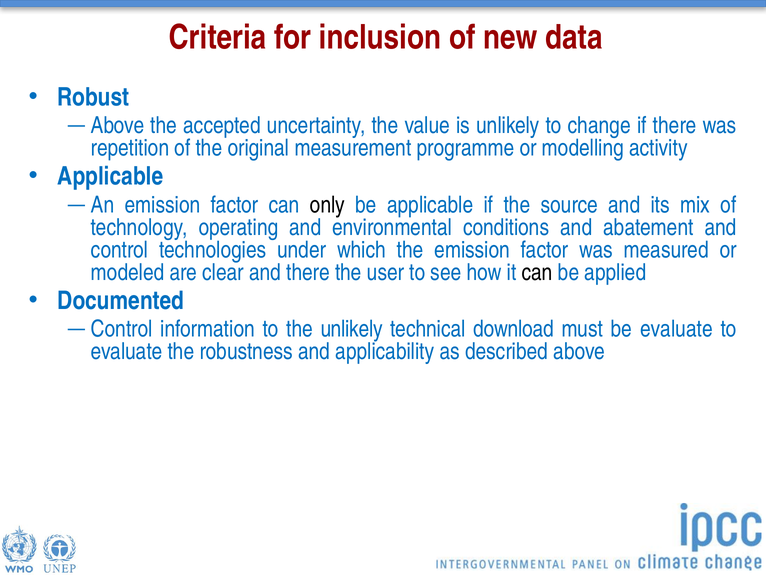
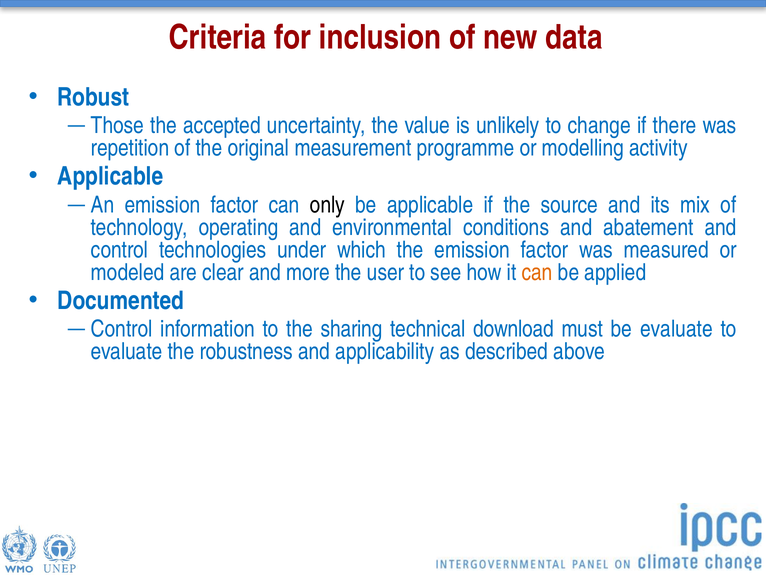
Above: Above -> Those (118, 125)
and there: there -> more (308, 272)
can colour: black -> orange (537, 272)
the unlikely: unlikely -> sharing (352, 329)
